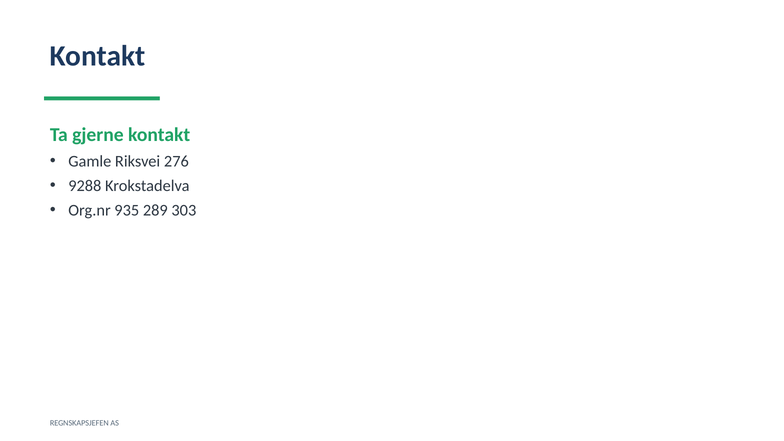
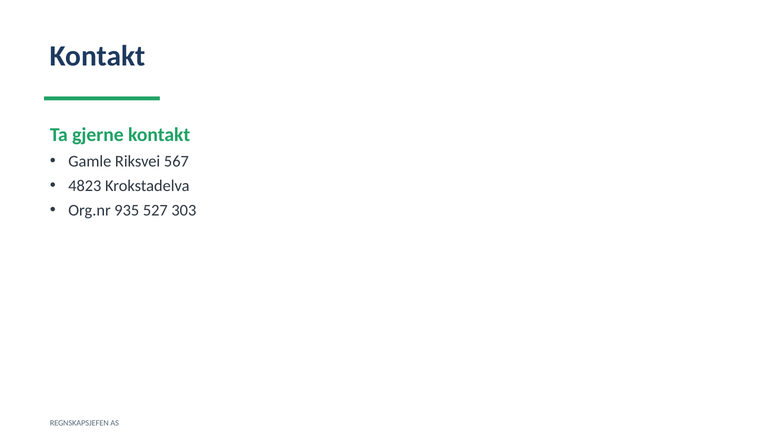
276: 276 -> 567 (176, 161)
9288: 9288 -> 4823 (85, 186)
289: 289 -> 527 (155, 210)
